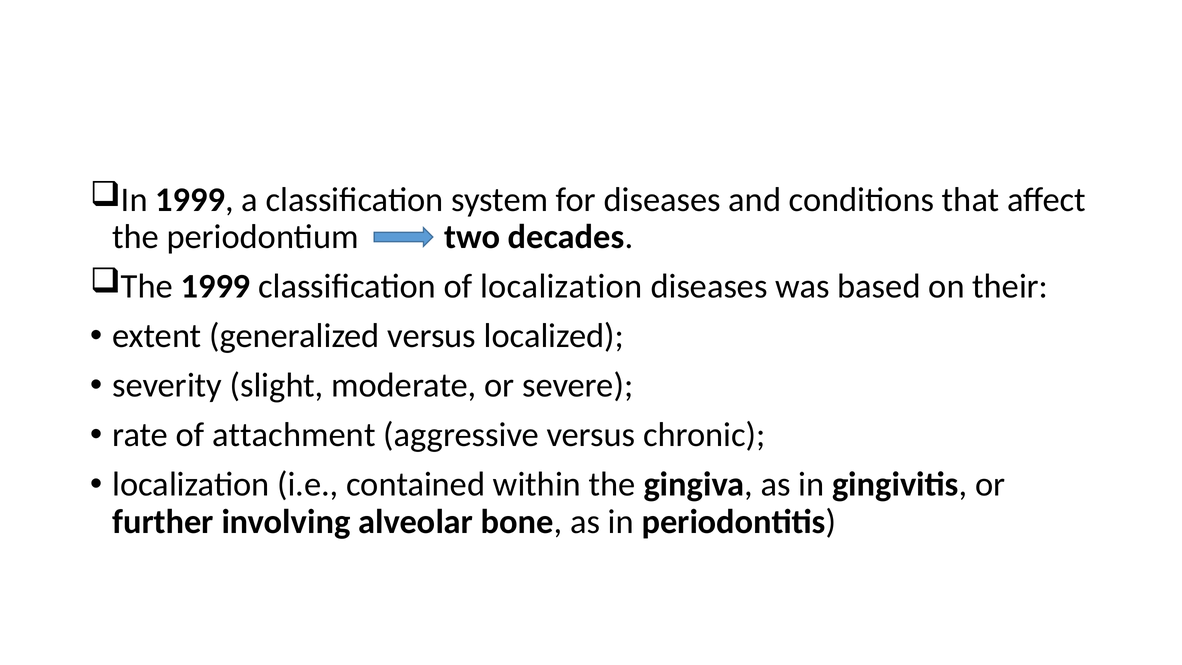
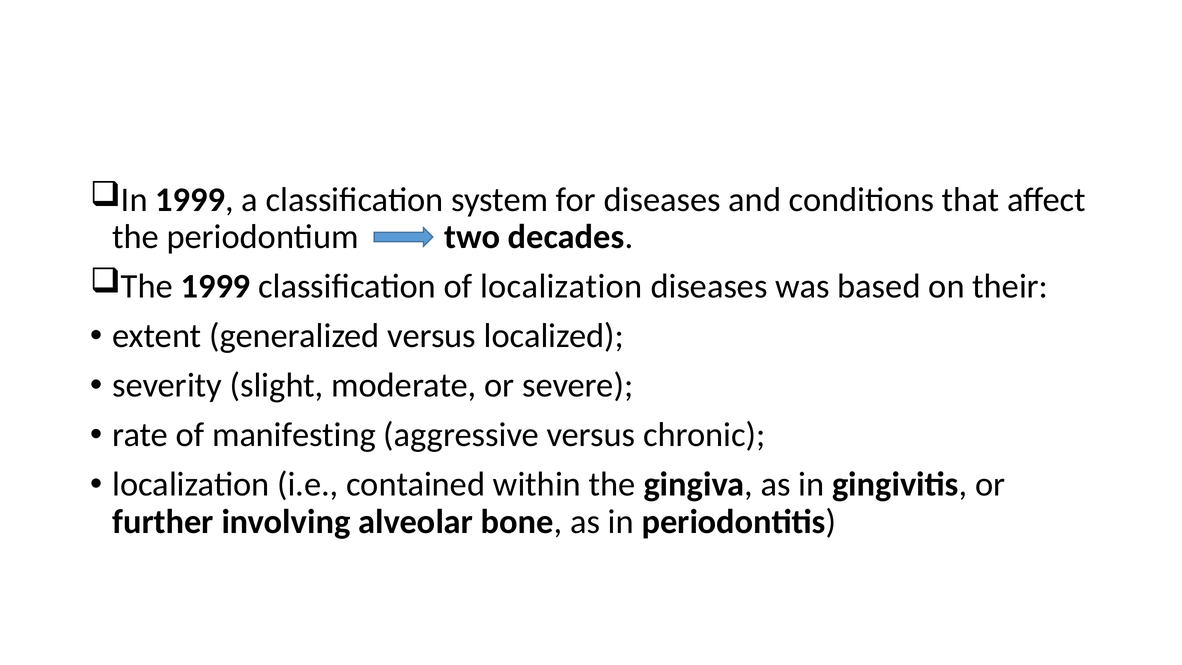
attachment: attachment -> manifesting (294, 435)
